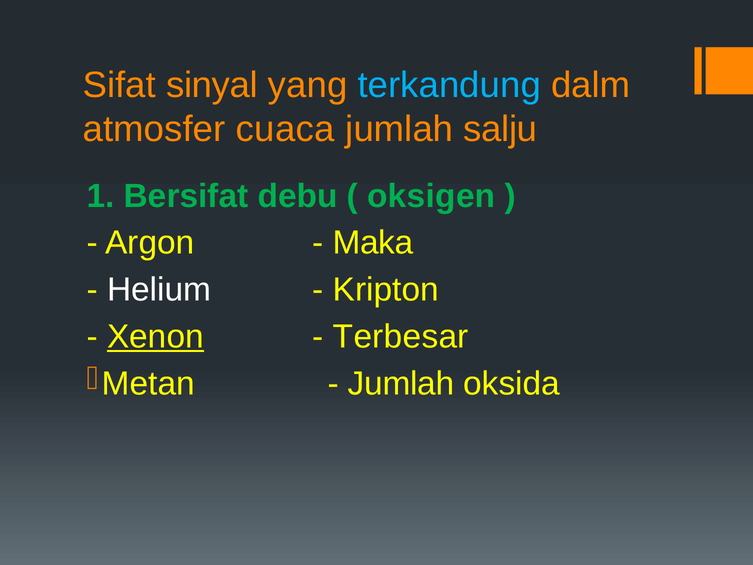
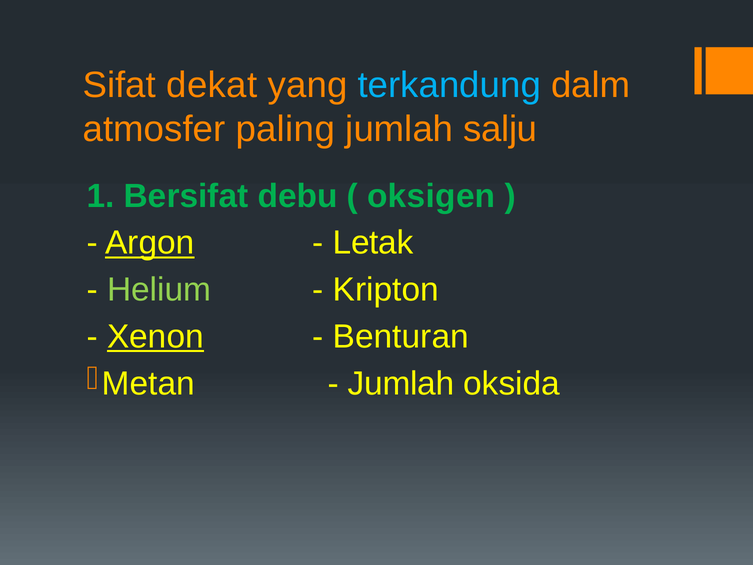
sinyal: sinyal -> dekat (212, 85)
cuaca: cuaca -> paling (285, 129)
Argon underline: none -> present (150, 243)
Maka: Maka -> Letak (373, 243)
Helium colour: white -> light green (159, 290)
Terbesar: Terbesar -> Benturan (401, 337)
